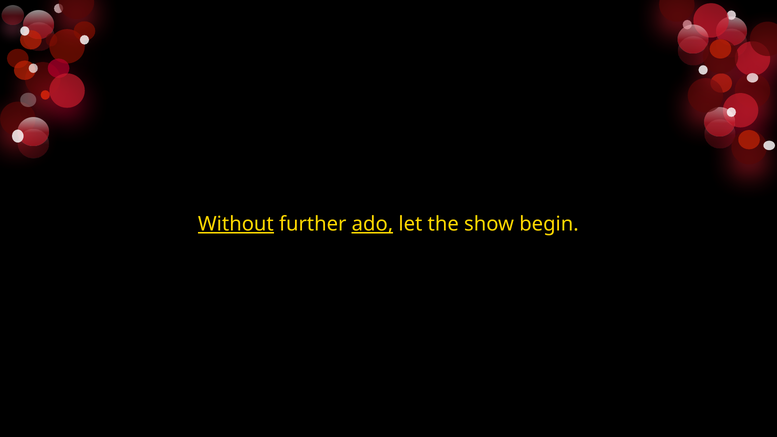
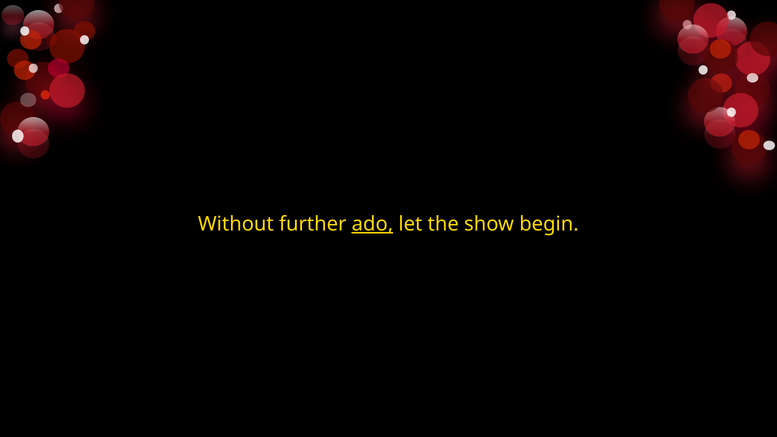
Without underline: present -> none (236, 224)
